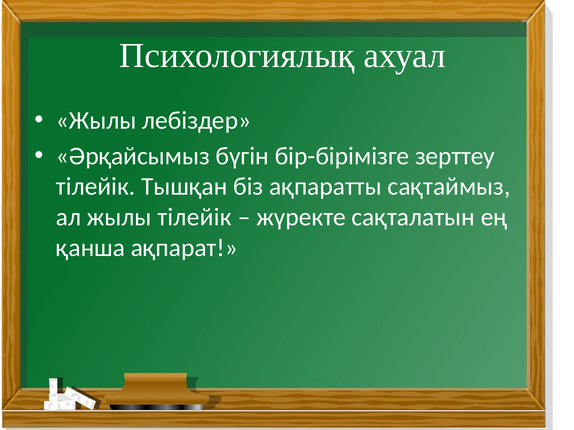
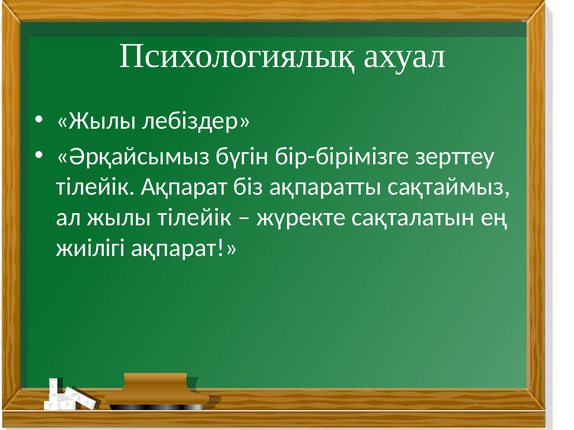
тілейік Тышқан: Тышқан -> Ақпарат (184, 187)
қанша: қанша -> жиілігі (91, 248)
